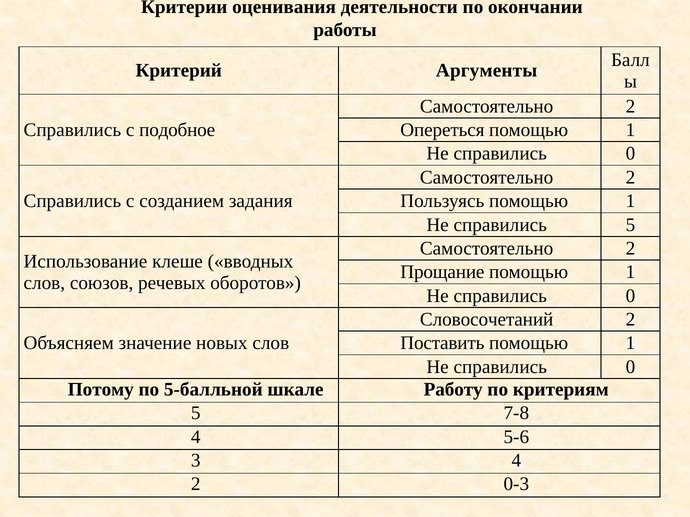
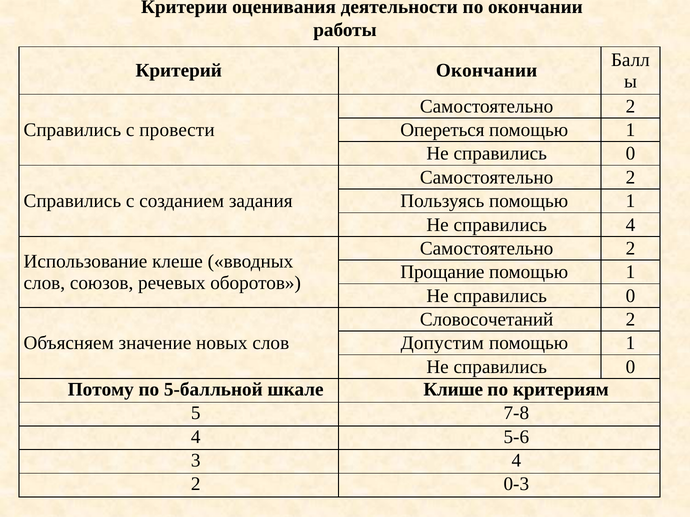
Критерий Аргументы: Аргументы -> Окончании (487, 71)
подобное: подобное -> провести (177, 130)
справились 5: 5 -> 4 (631, 225)
Поставить: Поставить -> Допустим (442, 343)
Работу: Работу -> Клише (453, 390)
